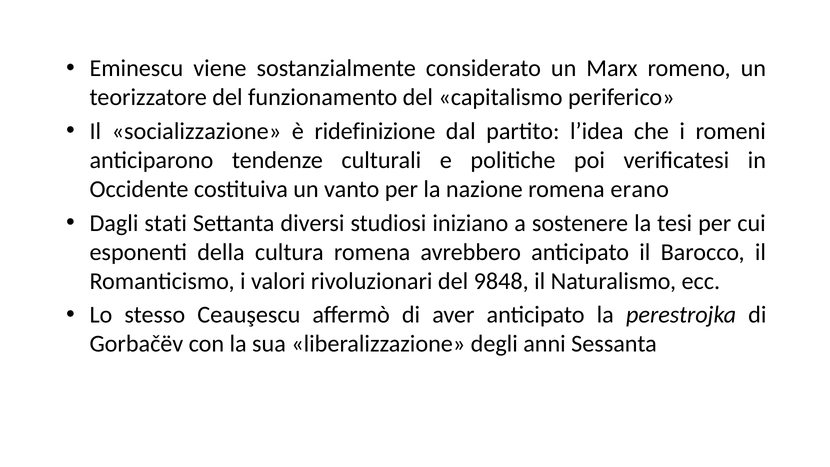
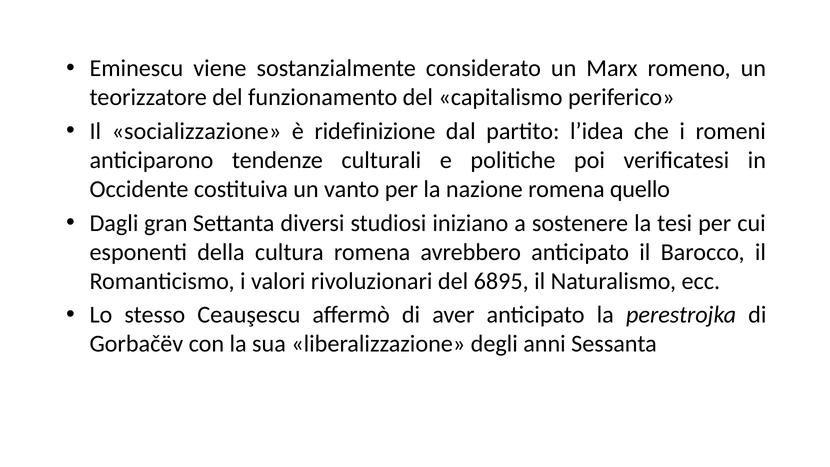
erano: erano -> quello (640, 189)
stati: stati -> gran (166, 223)
9848: 9848 -> 6895 (501, 281)
